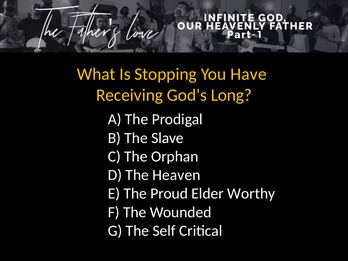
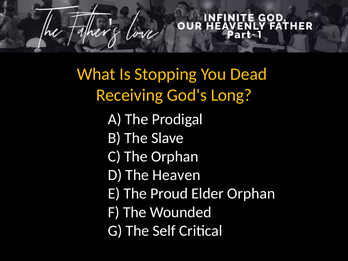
Have: Have -> Dead (249, 74)
Elder Worthy: Worthy -> Orphan (251, 194)
